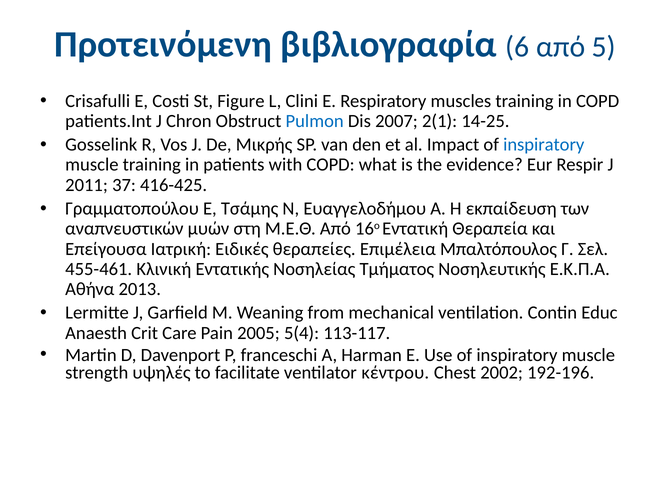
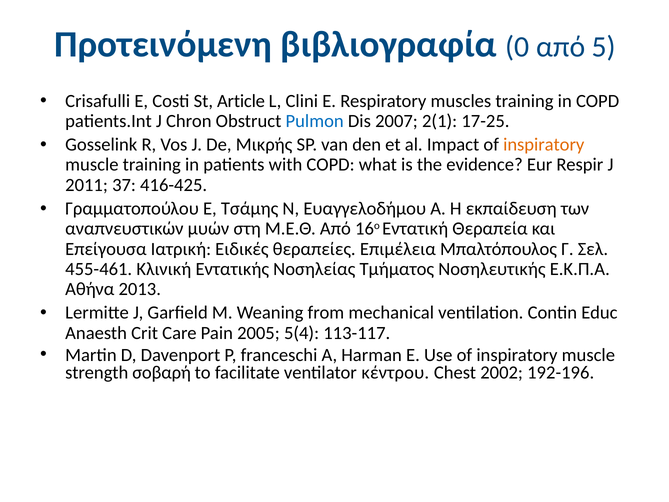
6: 6 -> 0 (517, 47)
Figure: Figure -> Article (241, 101)
14-25: 14-25 -> 17-25 (485, 121)
inspiratory colour: blue -> orange (544, 145)
υψηλές: υψηλές -> σοβαρή (162, 373)
